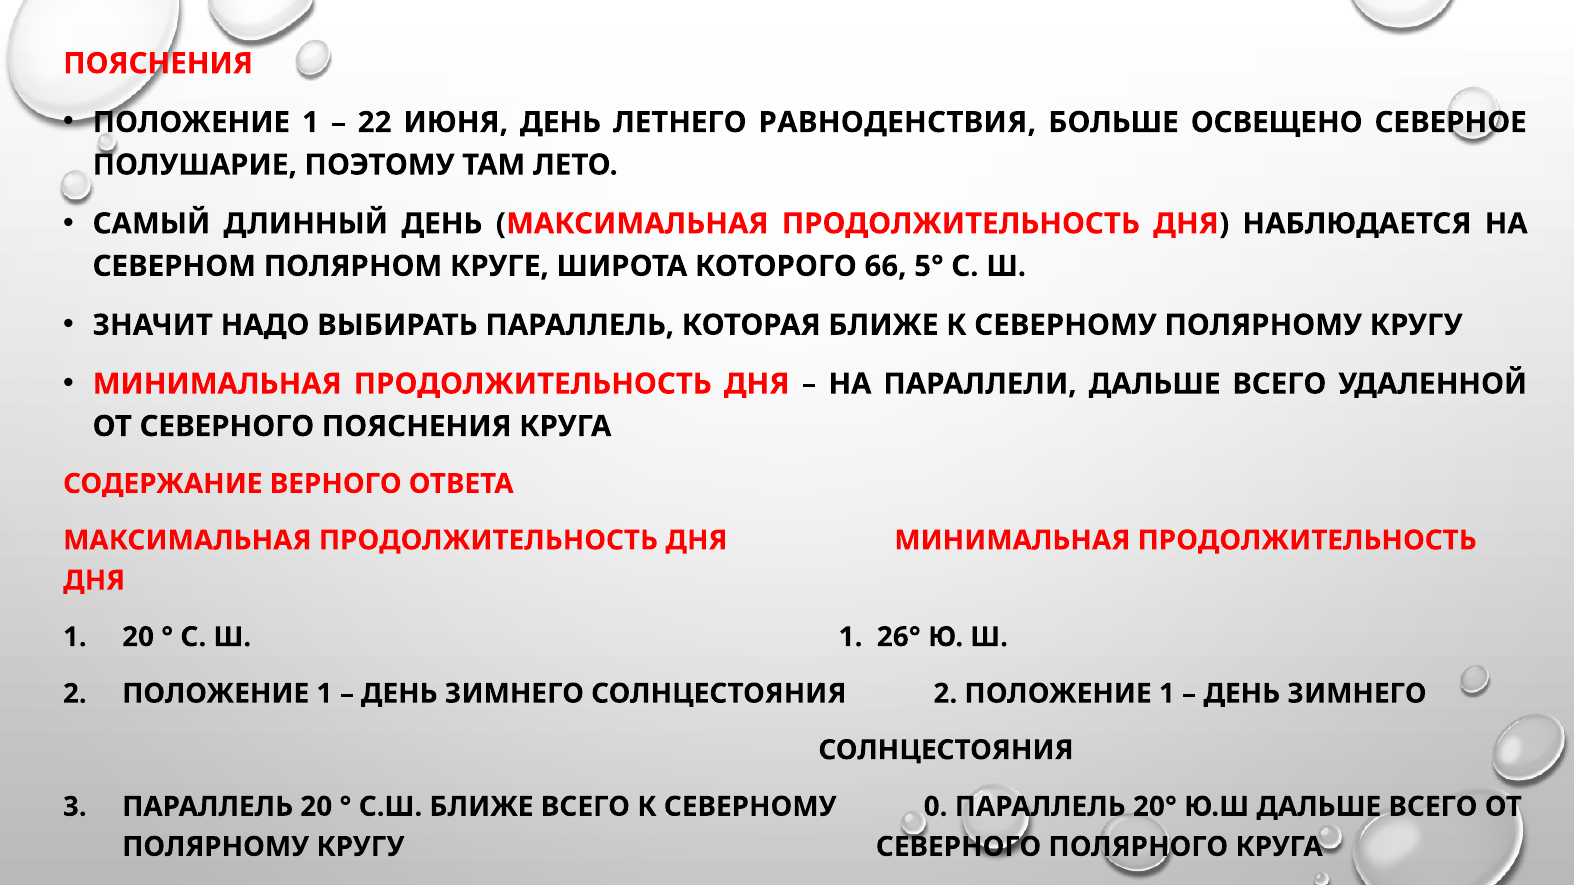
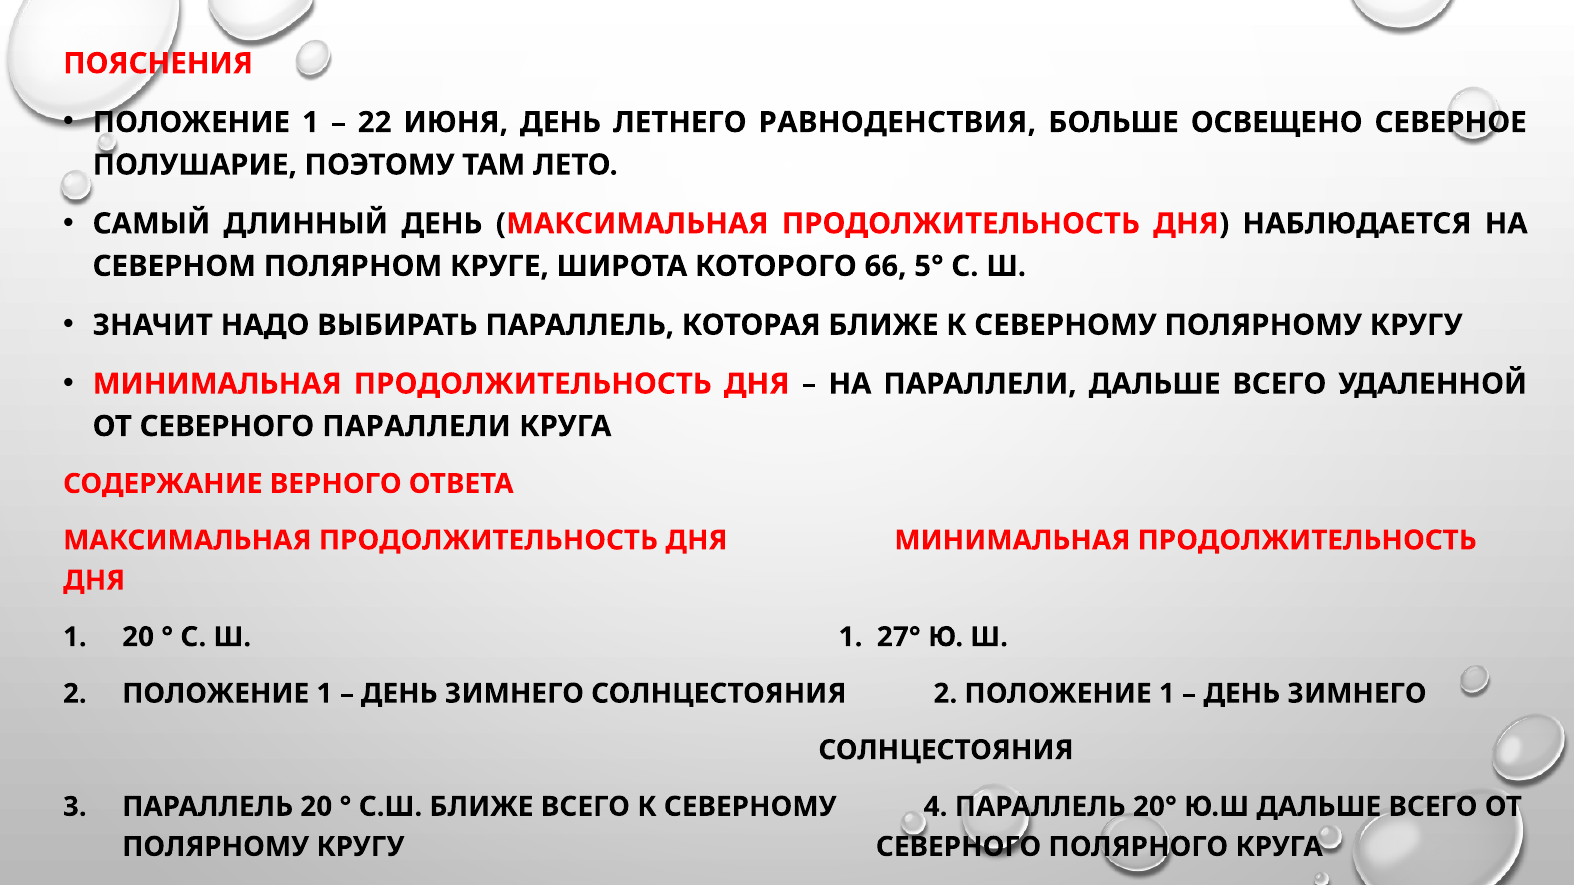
СЕВЕРНОГО ПОЯСНЕНИЯ: ПОЯСНЕНИЯ -> ПАРАЛЛЕЛИ (417, 427)
26°: 26° -> 27° (899, 637)
0: 0 -> 4 (936, 807)
